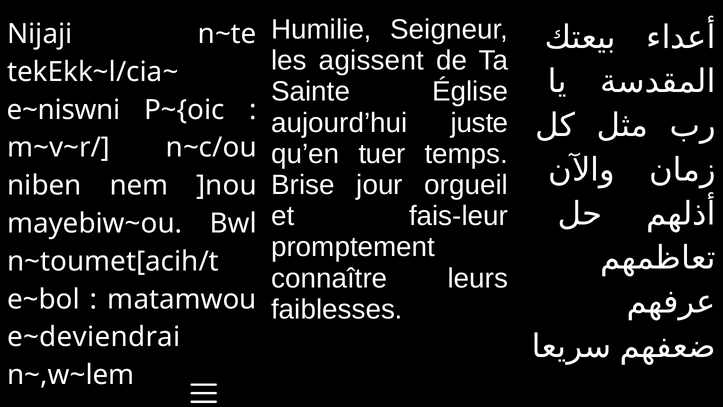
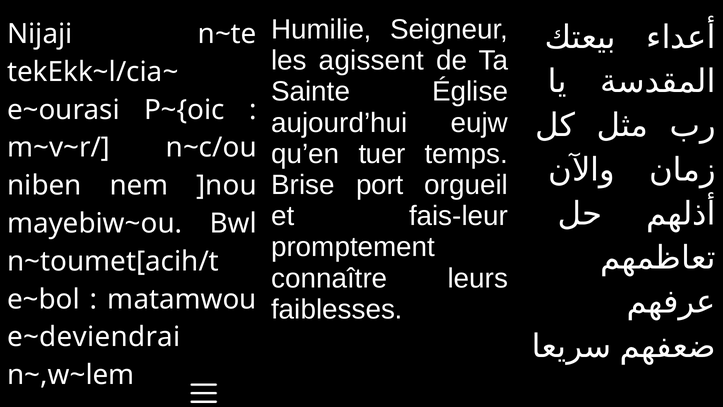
e~niswni: e~niswni -> e~ourasi (64, 110)
juste: juste -> eujw (479, 123)
jour: jour -> port (380, 185)
